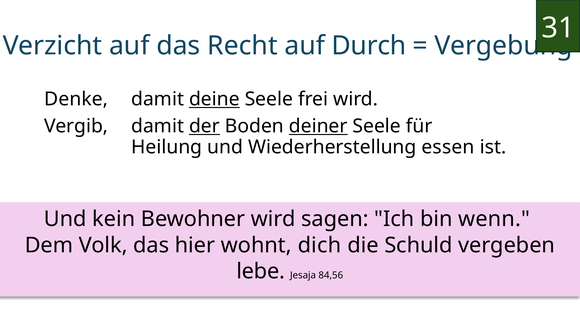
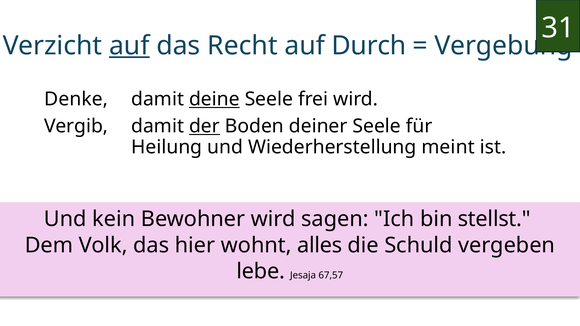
auf underline: none -> present (129, 46)
deiner underline: present -> none (318, 126)
essen: essen -> meint (448, 147)
wenn: wenn -> stellst (494, 219)
dich: dich -> alles (320, 245)
84,56: 84,56 -> 67,57 (331, 275)
